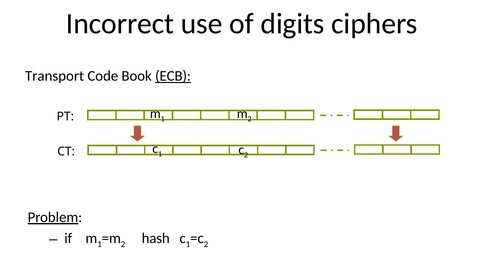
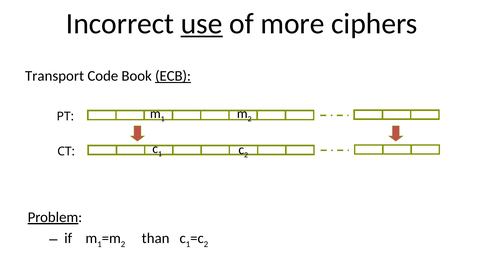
use underline: none -> present (202, 24)
digits: digits -> more (293, 24)
hash: hash -> than (156, 238)
